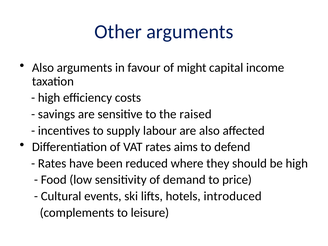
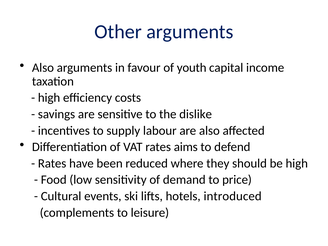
might: might -> youth (192, 68)
raised: raised -> dislike (196, 114)
